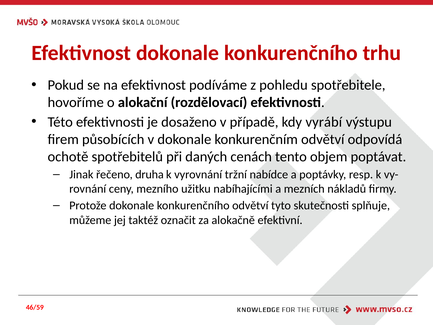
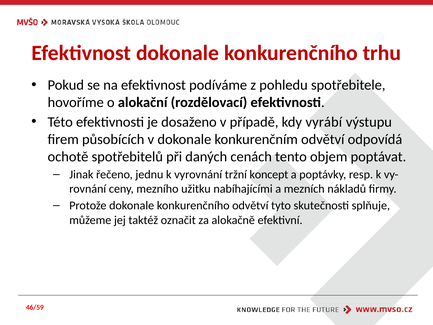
druha: druha -> jednu (149, 174)
nabídce: nabídce -> koncept (269, 174)
